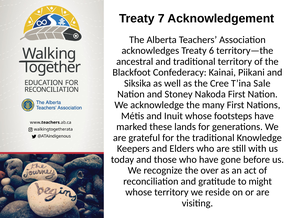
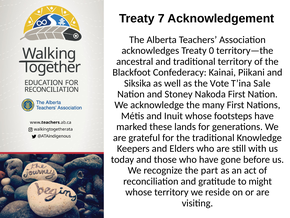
6: 6 -> 0 (211, 50)
Cree: Cree -> Vote (219, 83)
over: over -> part (209, 170)
